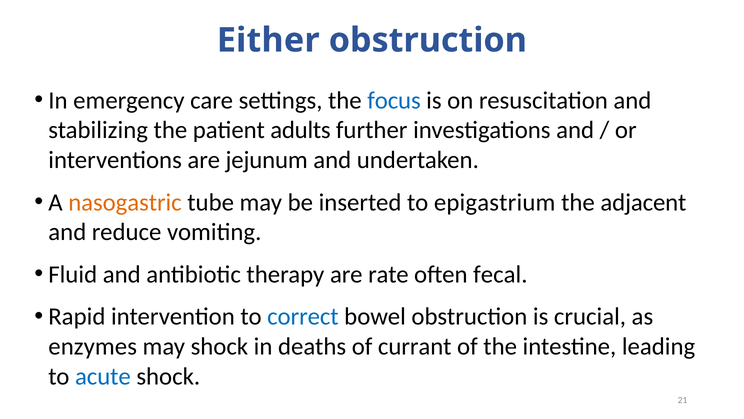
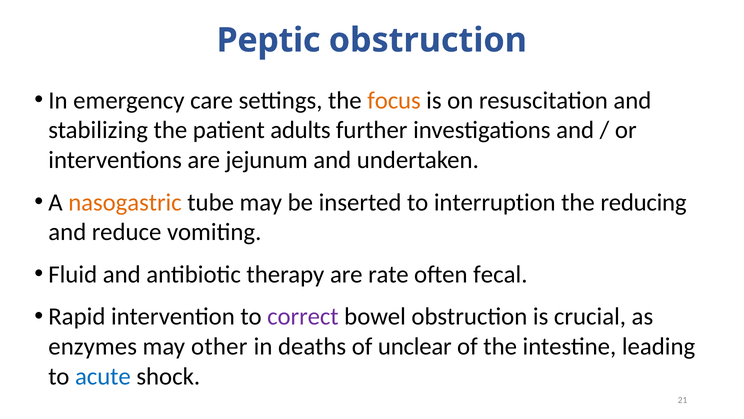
Either: Either -> Peptic (268, 40)
focus colour: blue -> orange (394, 100)
epigastrium: epigastrium -> interruption (495, 202)
adjacent: adjacent -> reducing (643, 202)
correct colour: blue -> purple (303, 316)
may shock: shock -> other (219, 346)
currant: currant -> unclear (415, 346)
